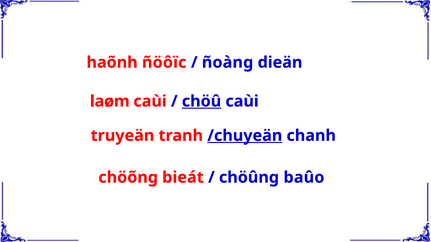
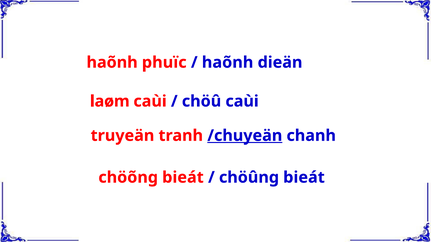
ñöôïc: ñöôïc -> phuïc (164, 62)
ñoàng: ñoàng -> haõnh (228, 62)
chöû underline: present -> none (202, 101)
chöûng baûo: baûo -> bieát (304, 177)
